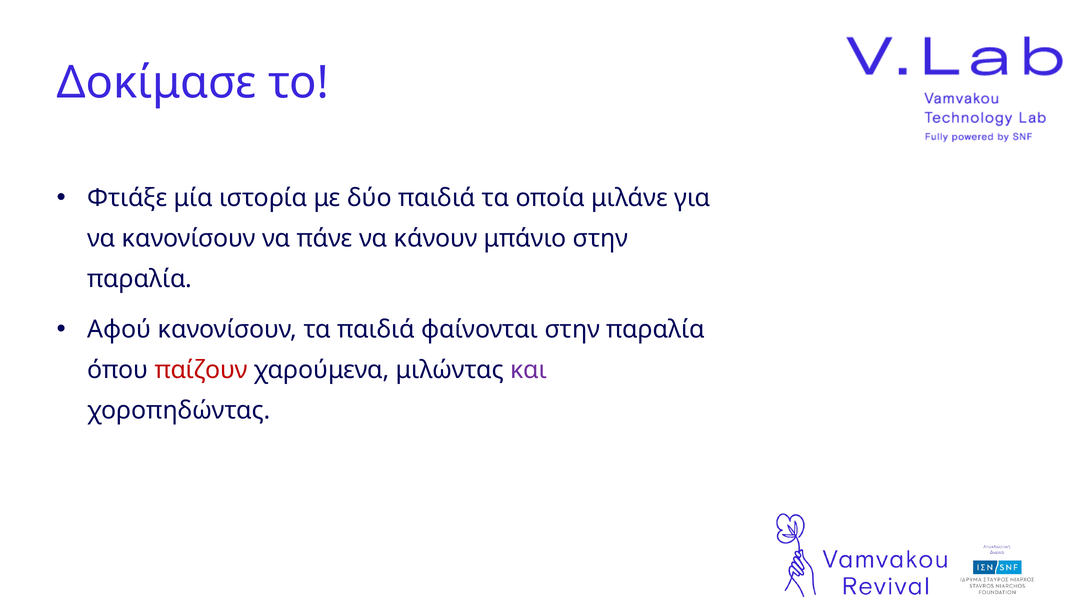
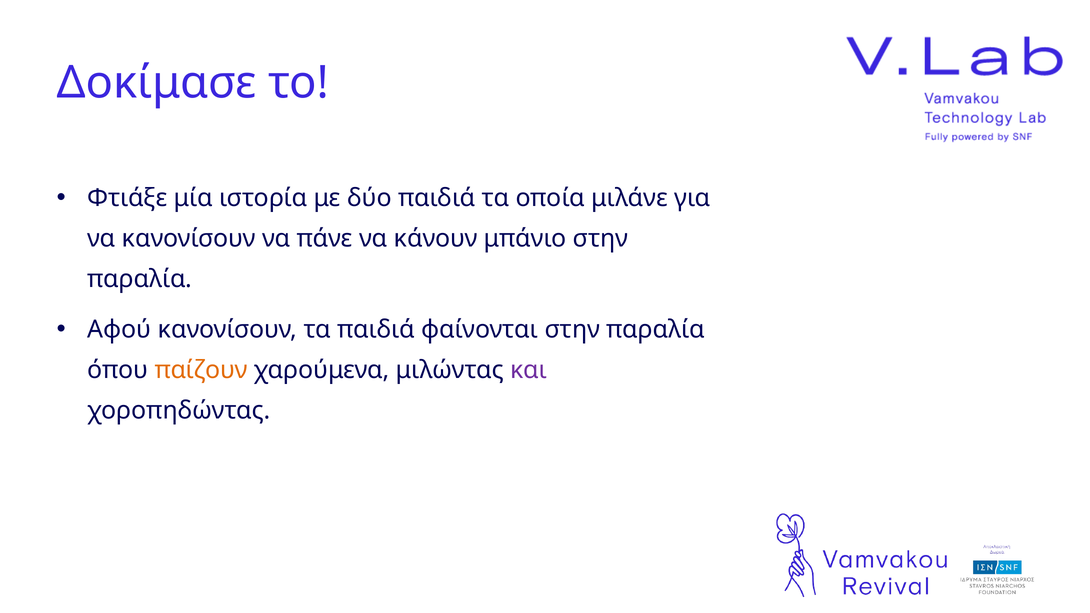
παίζουν colour: red -> orange (201, 370)
